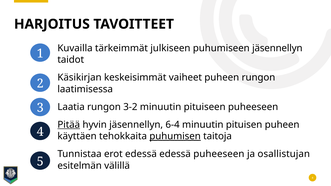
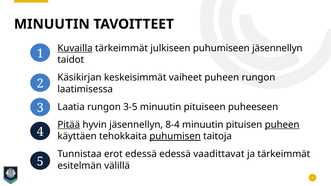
HARJOITUS: HARJOITUS -> MINUUTIN (52, 24)
Kuvailla underline: none -> present (75, 48)
3-2: 3-2 -> 3-5 (130, 107)
6-4: 6-4 -> 8-4 (173, 125)
puheen underline: none -> present (282, 125)
edessä puheeseen: puheeseen -> vaadittavat (219, 154)
ja osallistujan: osallistujan -> tärkeimmät (284, 154)
